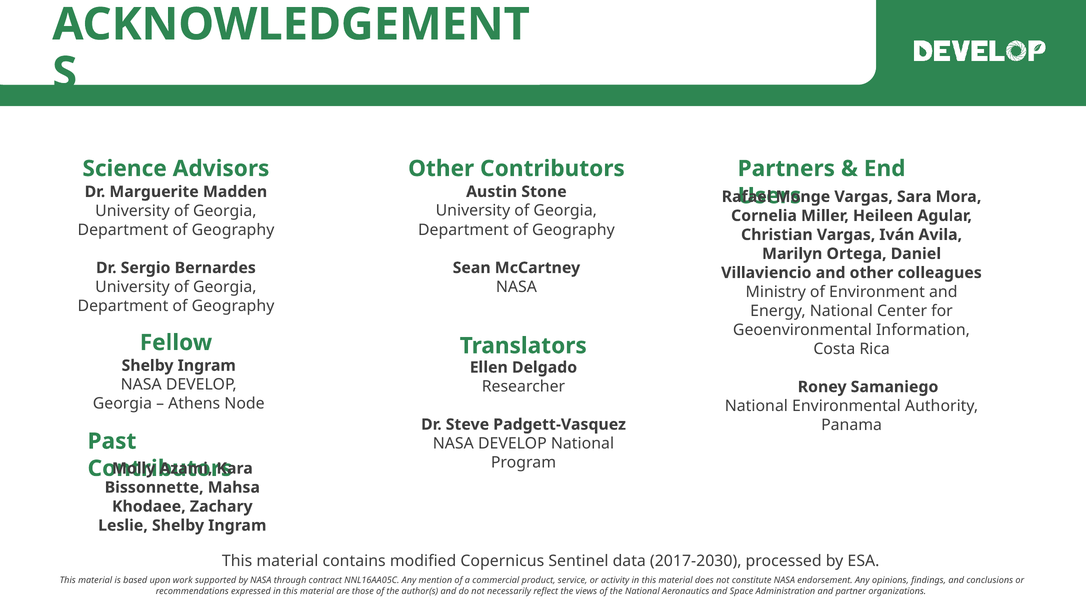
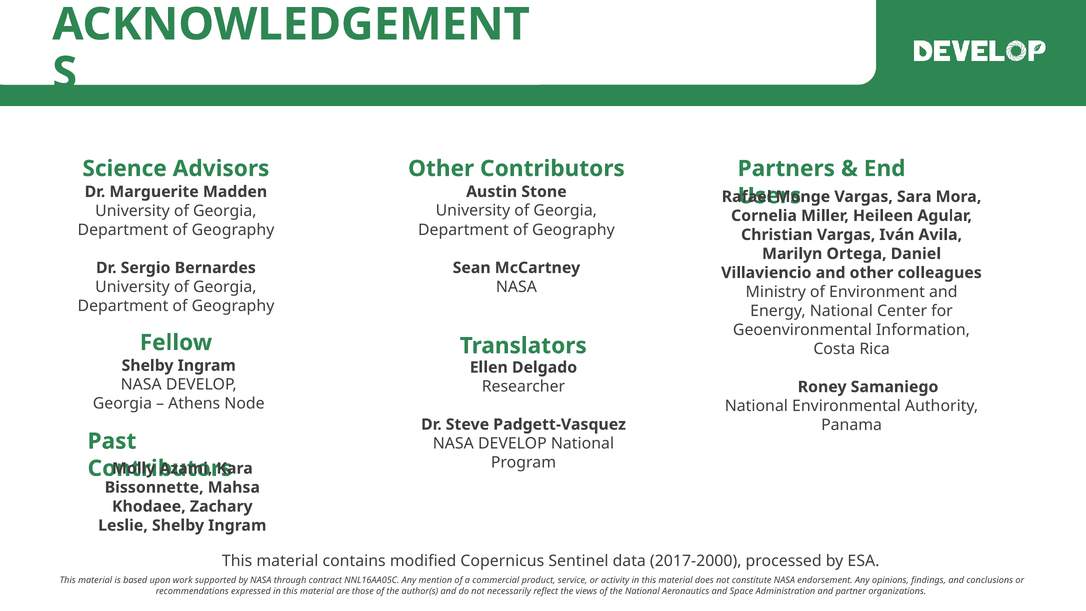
2017-2030: 2017-2030 -> 2017-2000 (696, 561)
